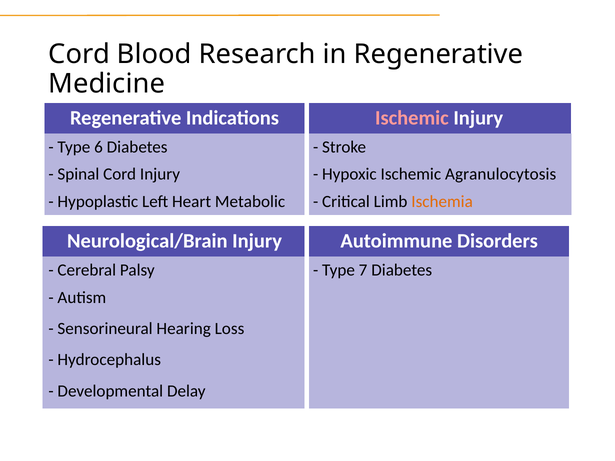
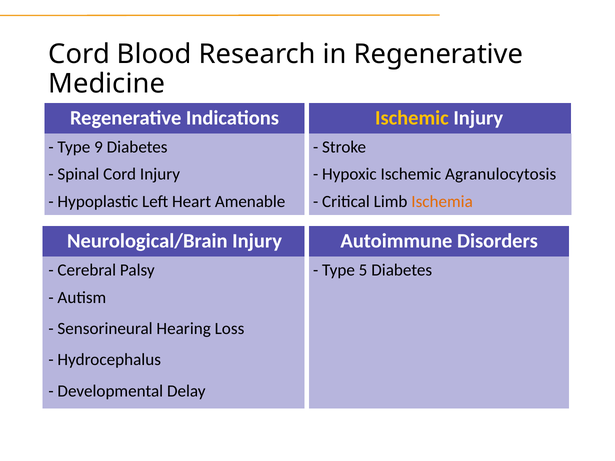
Ischemic colour: pink -> yellow (412, 118)
6: 6 -> 9 (98, 147)
Metabolic: Metabolic -> Amenable (250, 202)
7: 7 -> 5 (363, 270)
